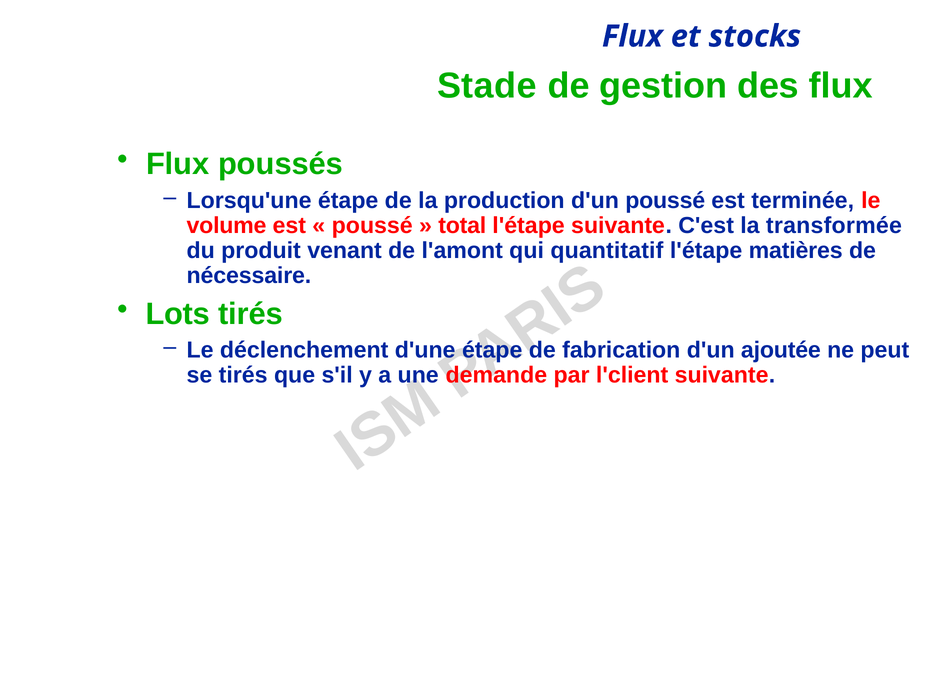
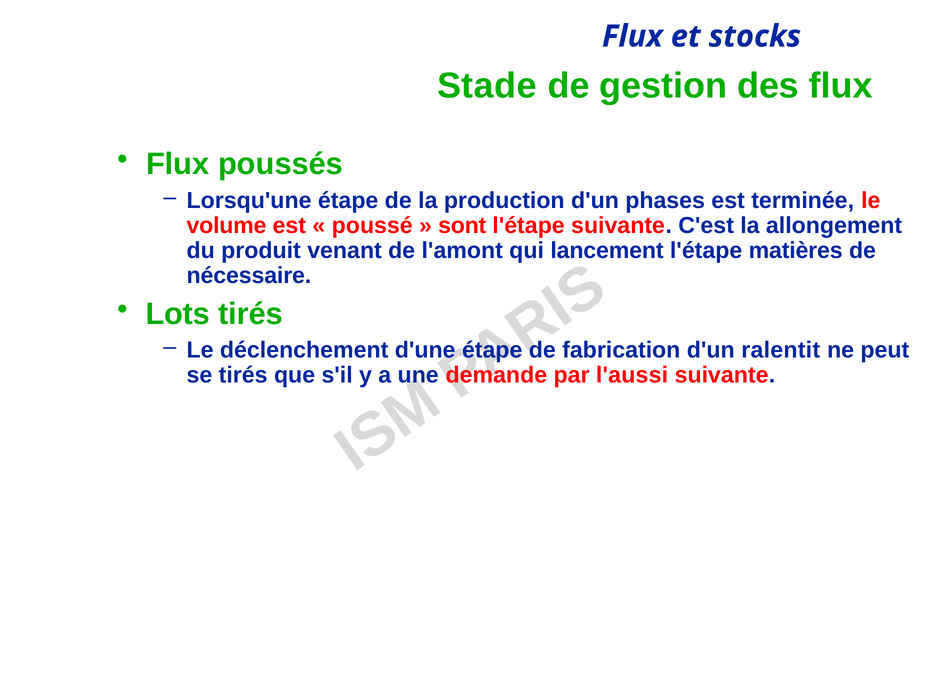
d'un poussé: poussé -> phases (665, 200)
total: total -> sont (462, 225)
transformée: transformée -> allongement (834, 225)
quantitatif: quantitatif -> lancement (607, 250)
ajoutée: ajoutée -> ralentit (781, 350)
l'client: l'client -> l'aussi (632, 375)
